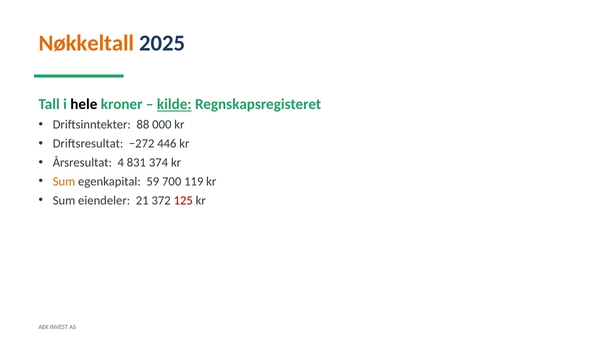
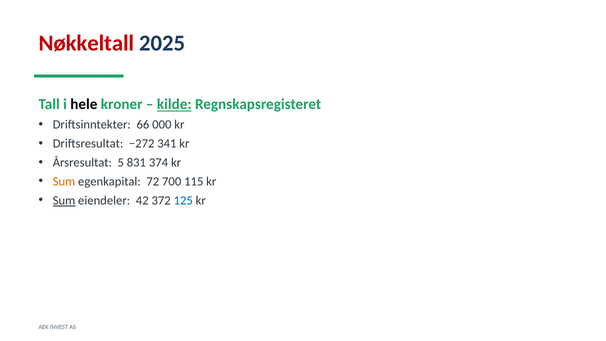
Nøkkeltall colour: orange -> red (86, 43)
88: 88 -> 66 (143, 125)
446: 446 -> 341 (167, 144)
4: 4 -> 5 (121, 163)
59: 59 -> 72 (153, 181)
119: 119 -> 115 (194, 181)
Sum underline: none -> present (64, 200)
21: 21 -> 42 (142, 200)
125 colour: red -> blue (183, 200)
